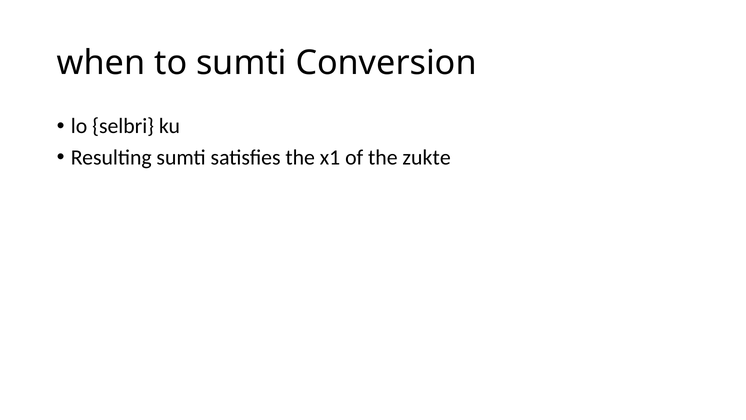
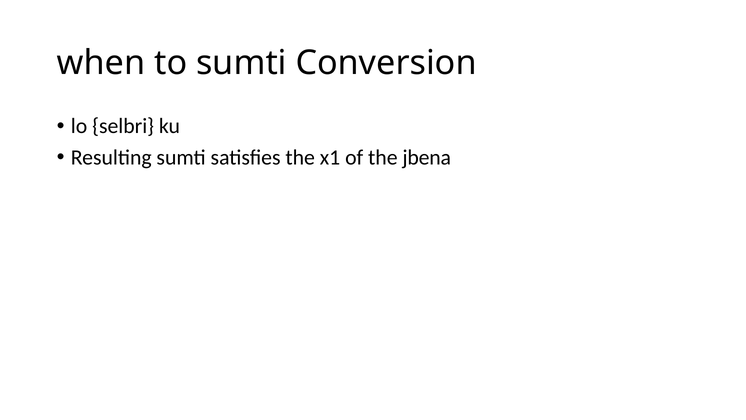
zukte: zukte -> jbena (427, 157)
